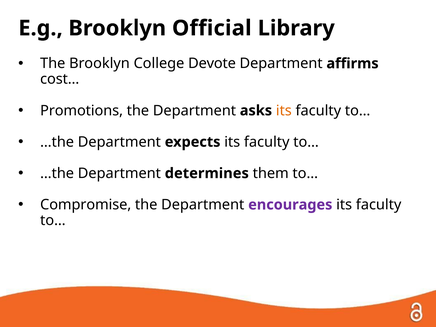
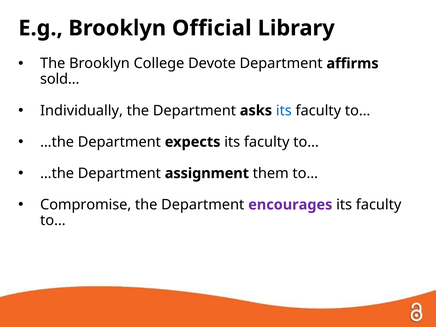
cost…: cost… -> sold… (60, 79)
Promotions: Promotions -> Individually (82, 111)
its colour: orange -> blue (284, 111)
determines: determines -> assignment (207, 173)
